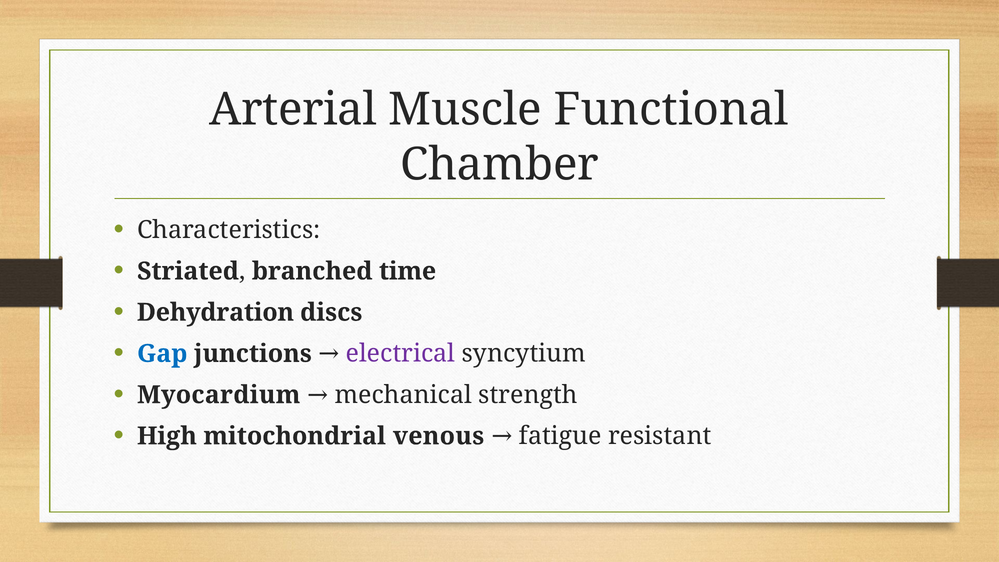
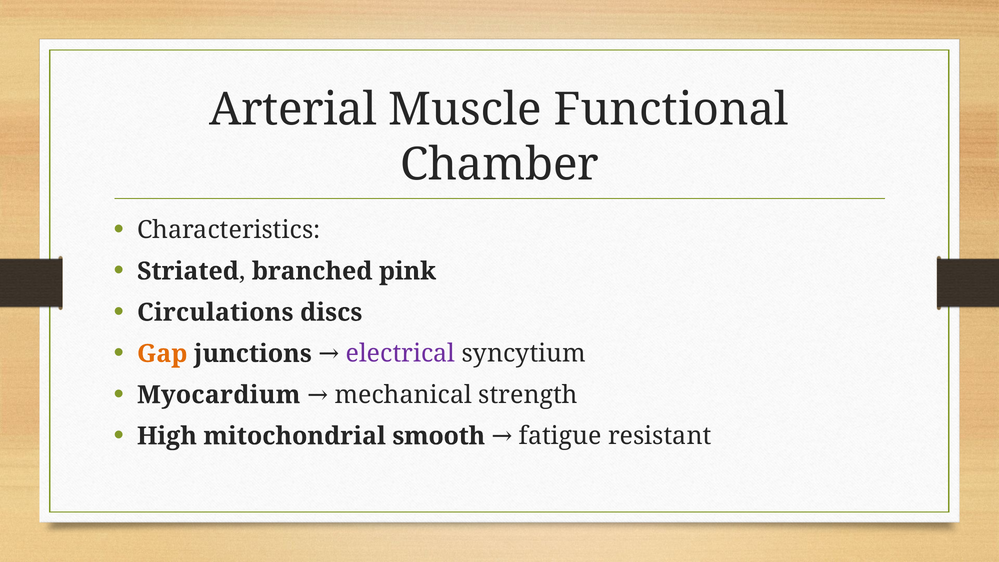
time: time -> pink (408, 271)
Dehydration: Dehydration -> Circulations (215, 312)
Gap colour: blue -> orange (162, 354)
venous: venous -> smooth (439, 436)
